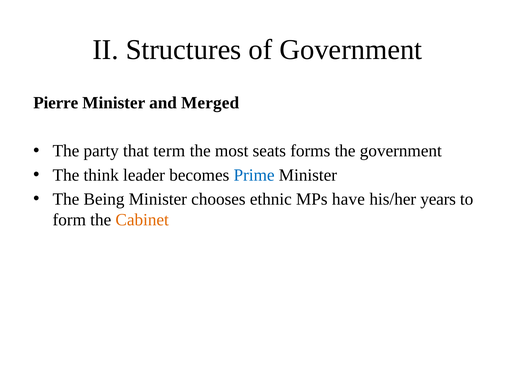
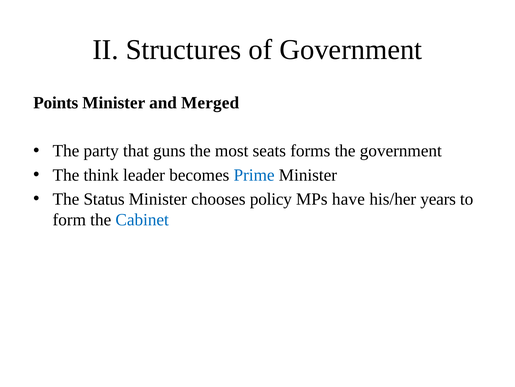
Pierre: Pierre -> Points (56, 103)
term: term -> guns (169, 151)
Being: Being -> Status (104, 199)
ethnic: ethnic -> policy (271, 199)
Cabinet colour: orange -> blue (142, 219)
